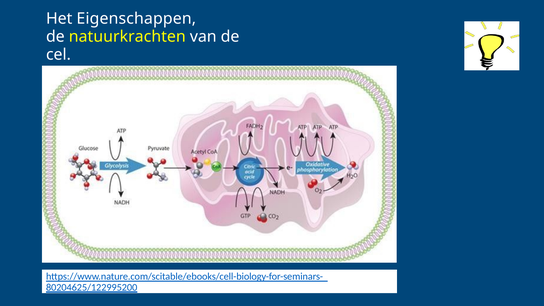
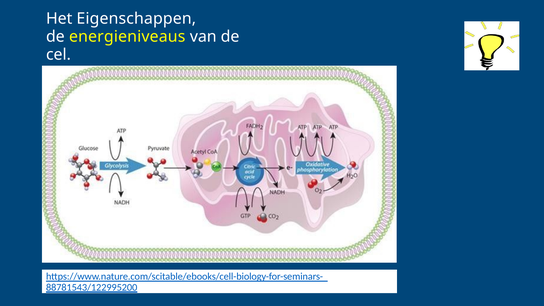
natuurkrachten: natuurkrachten -> energieniveaus (127, 37)
80204625/122995200: 80204625/122995200 -> 88781543/122995200 (92, 288)
